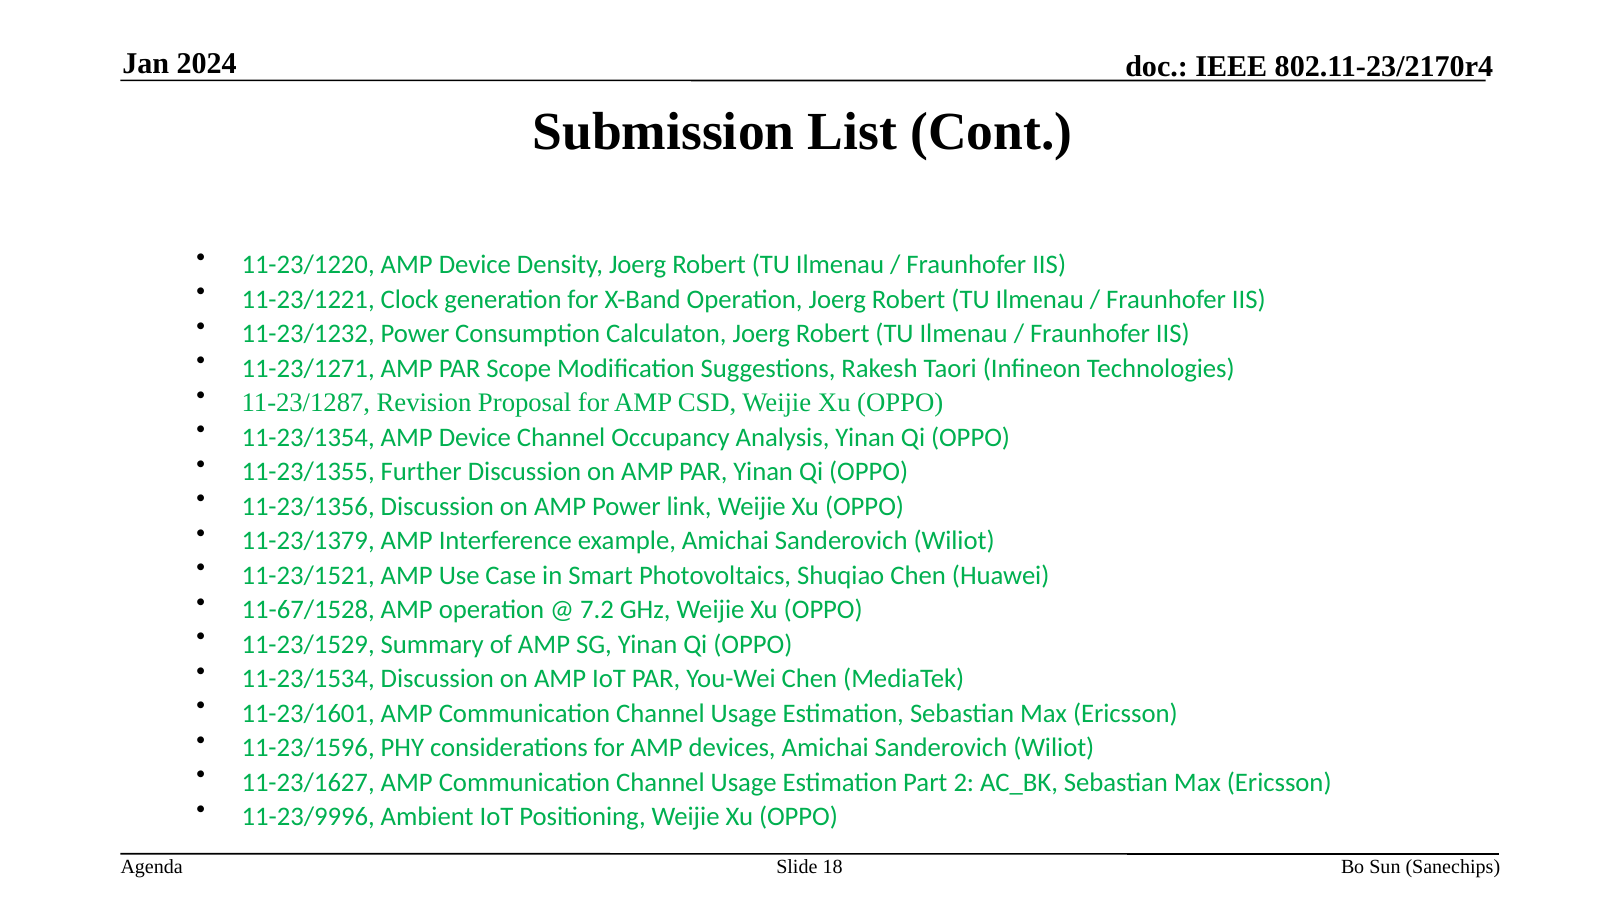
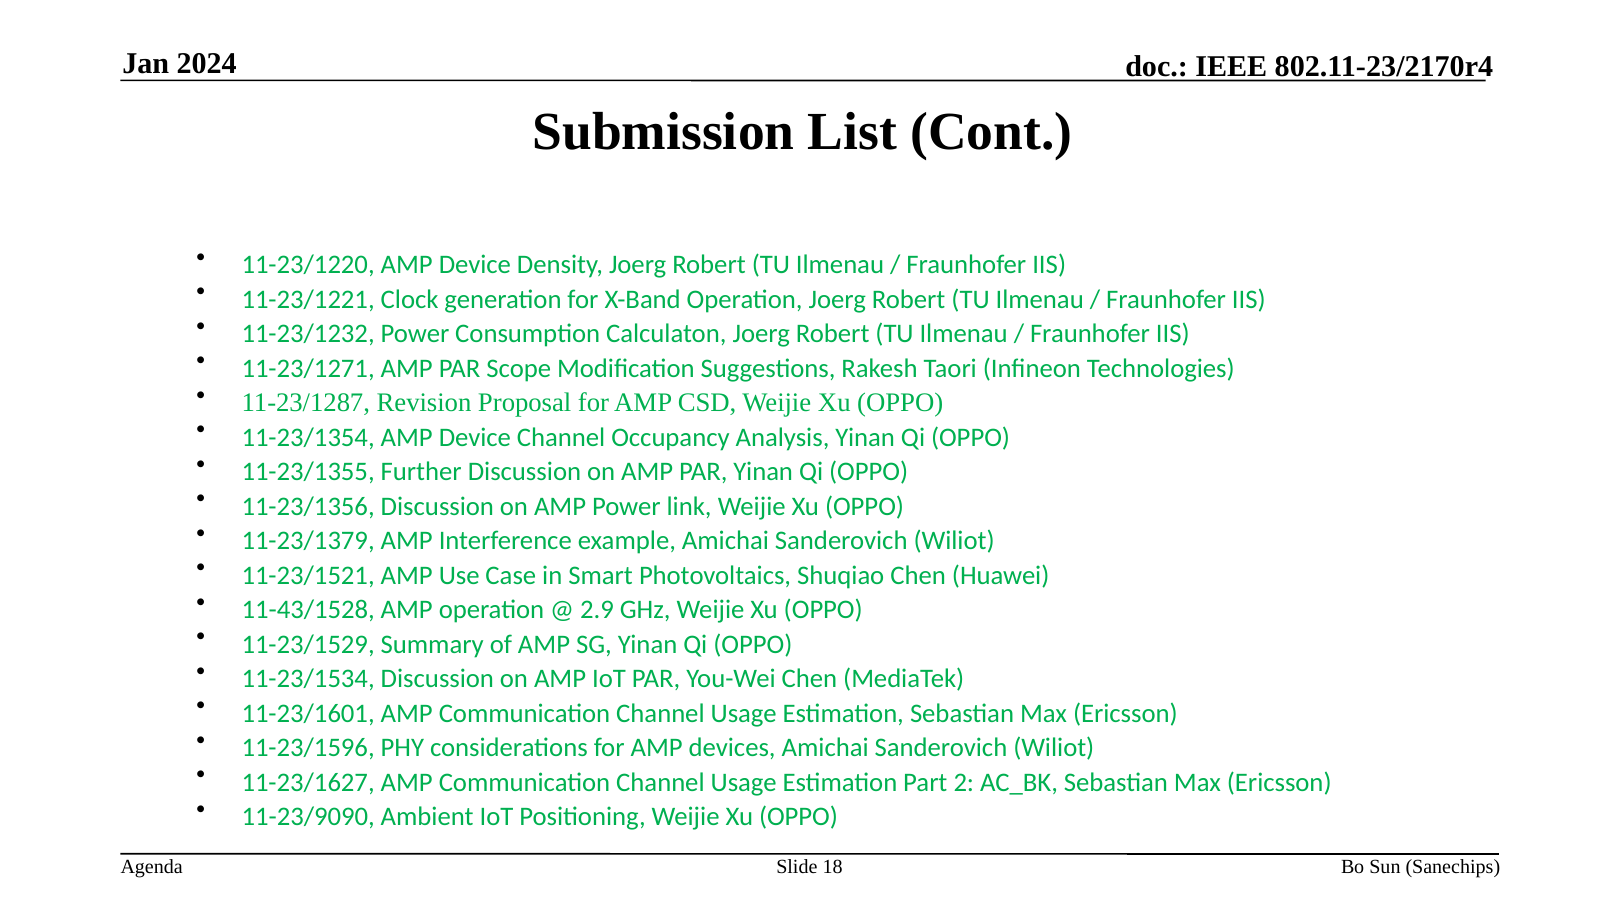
11-67/1528: 11-67/1528 -> 11-43/1528 (308, 610)
7.2: 7.2 -> 2.9 (597, 610)
11-23/9996: 11-23/9996 -> 11-23/9090 (308, 817)
